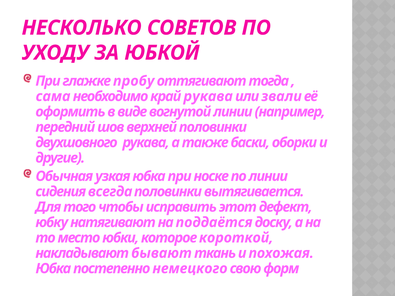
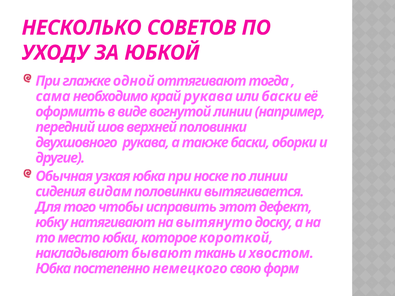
пробу: пробу -> одной (134, 81)
или звали: звали -> баски (281, 96)
всегда: всегда -> видам (110, 192)
поддаётся: поддаётся -> вытянуто (214, 223)
похожая: похожая -> хвостом (281, 253)
